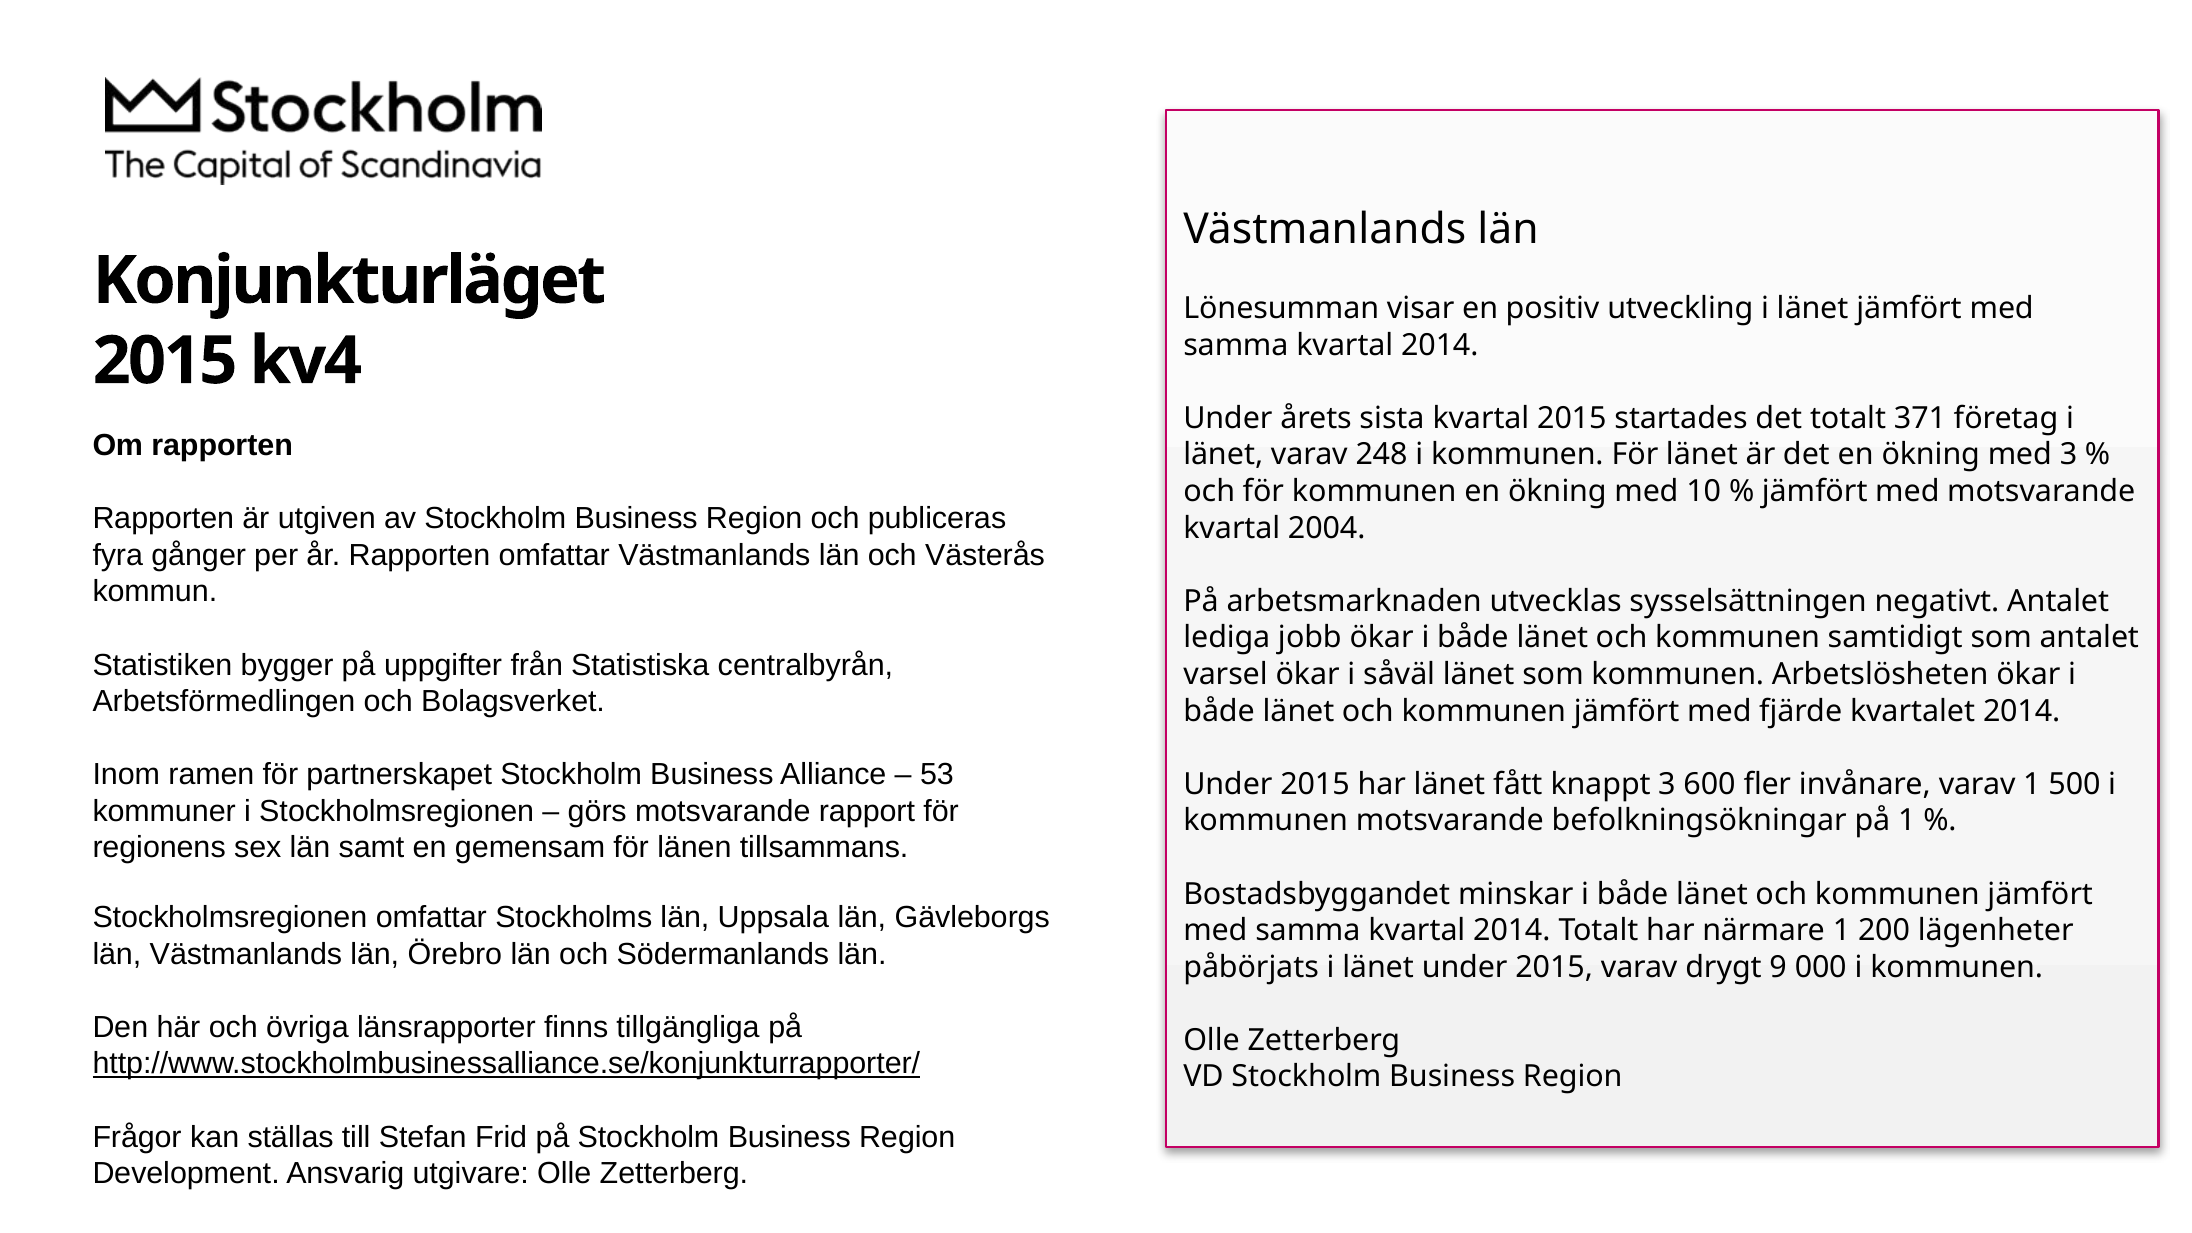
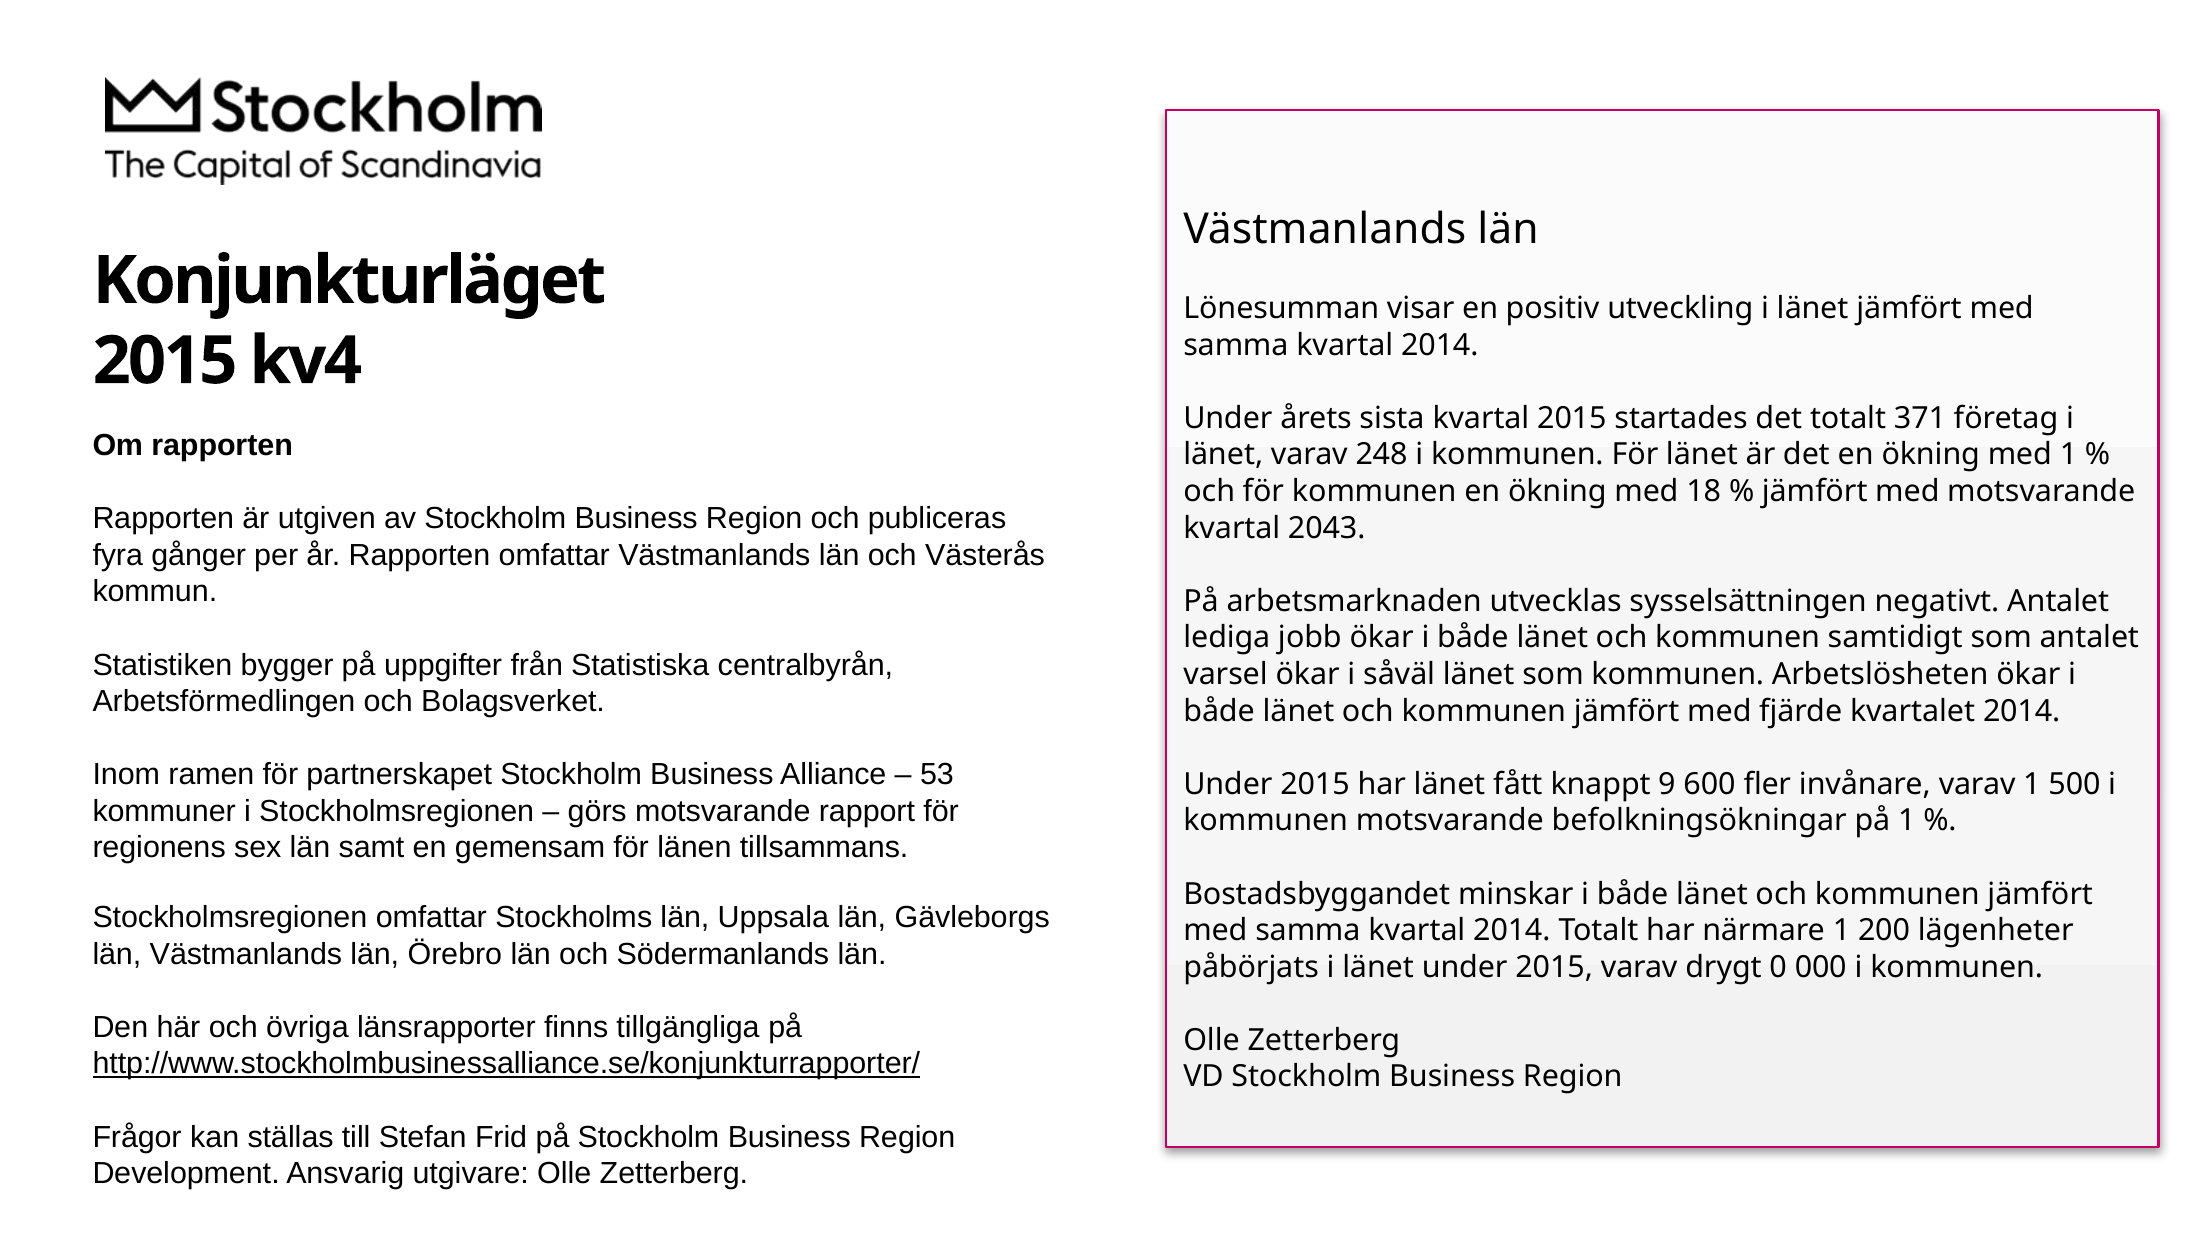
med 3: 3 -> 1 (2069, 455)
10: 10 -> 18 (1704, 492)
2004: 2004 -> 2043 (1327, 528)
knappt 3: 3 -> 9 (1667, 784)
9: 9 -> 0 (1778, 967)
